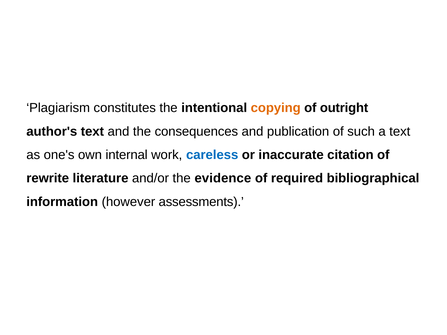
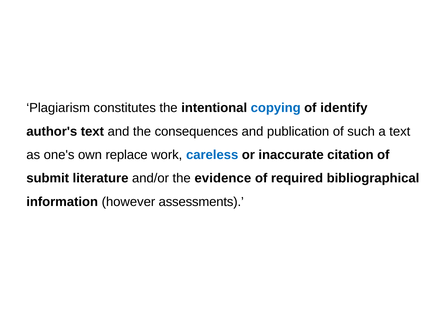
copying colour: orange -> blue (276, 108)
outright: outright -> identify (344, 108)
internal: internal -> replace (127, 155)
rewrite: rewrite -> submit (48, 178)
